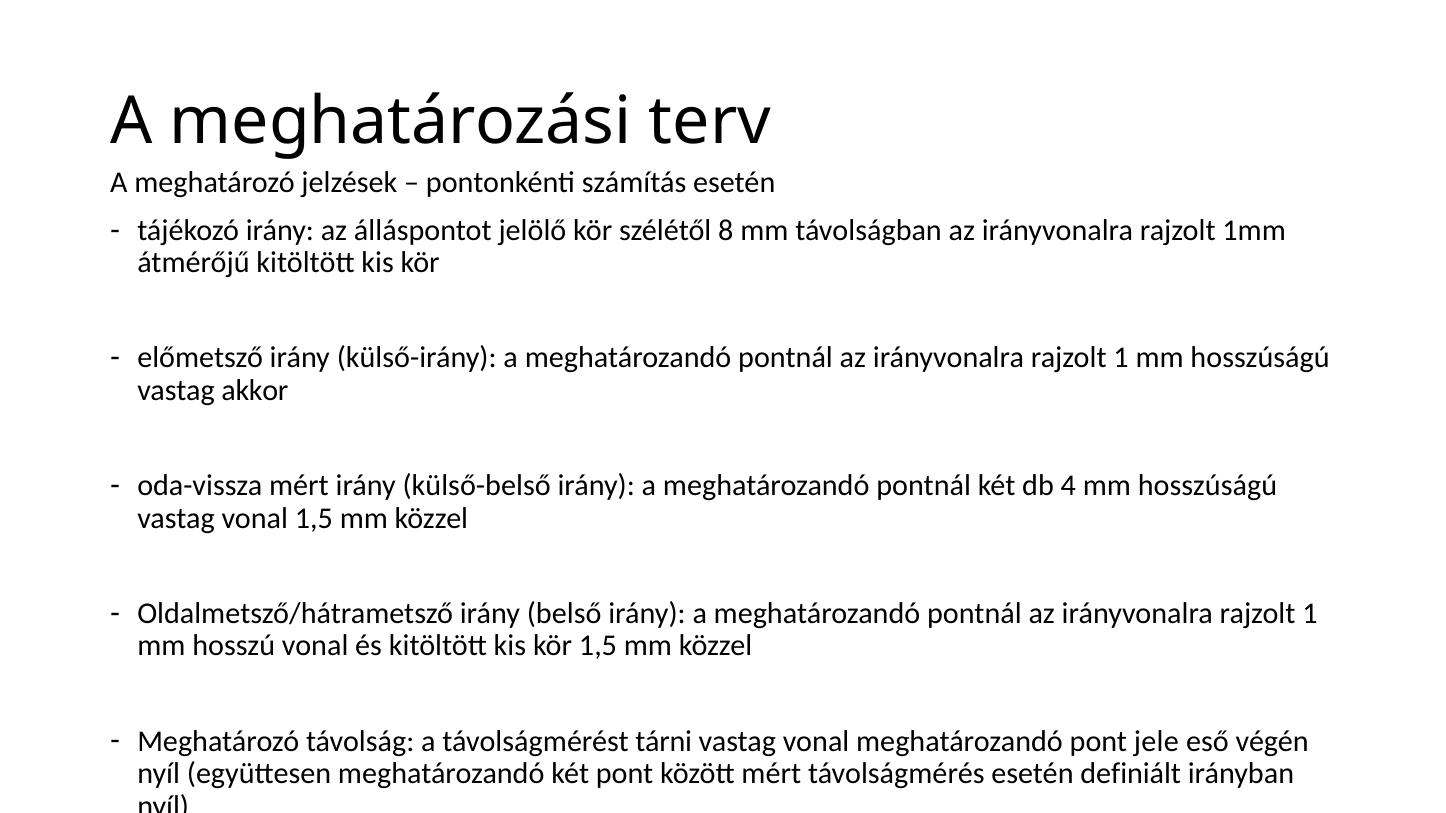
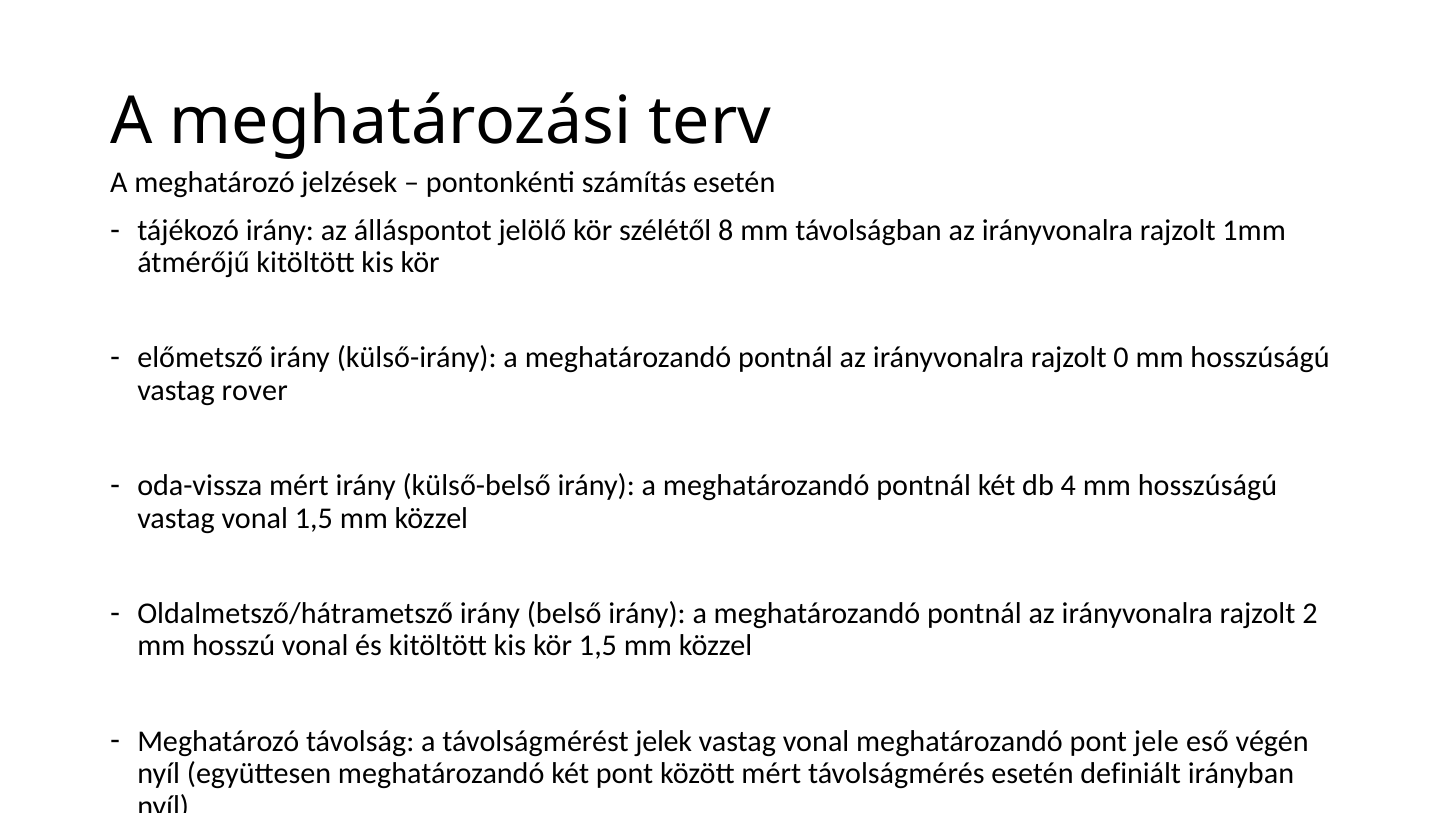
1: 1 -> 0 (1121, 358)
akkor: akkor -> rover (255, 391)
1: 1 -> 2 (1310, 614)
tárni: tárni -> jelek (664, 741)
